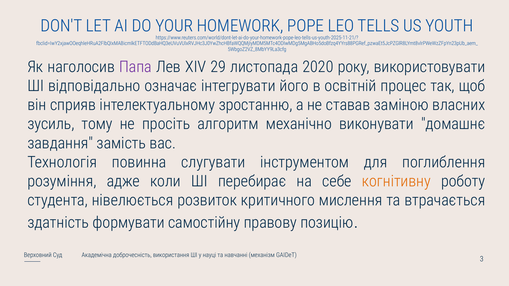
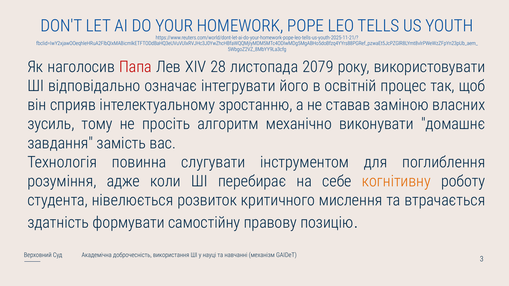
Папа colour: purple -> red (135, 67)
29: 29 -> 28 (218, 67)
2020: 2020 -> 2079 (318, 67)
